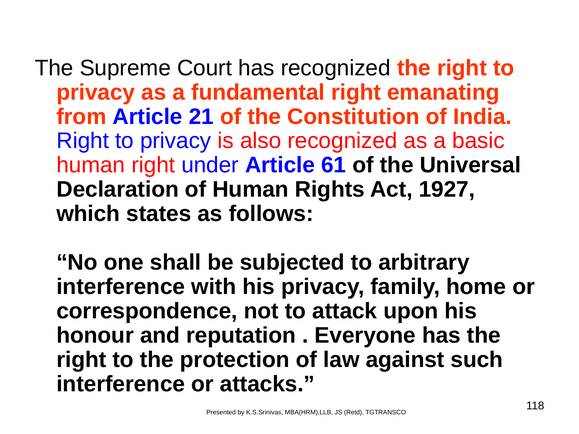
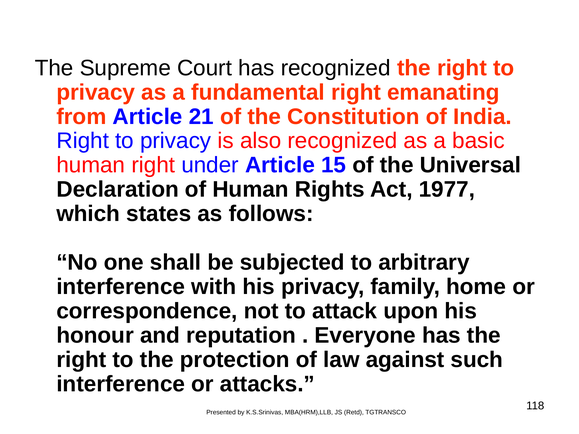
61: 61 -> 15 (334, 165)
1927: 1927 -> 1977 (447, 190)
